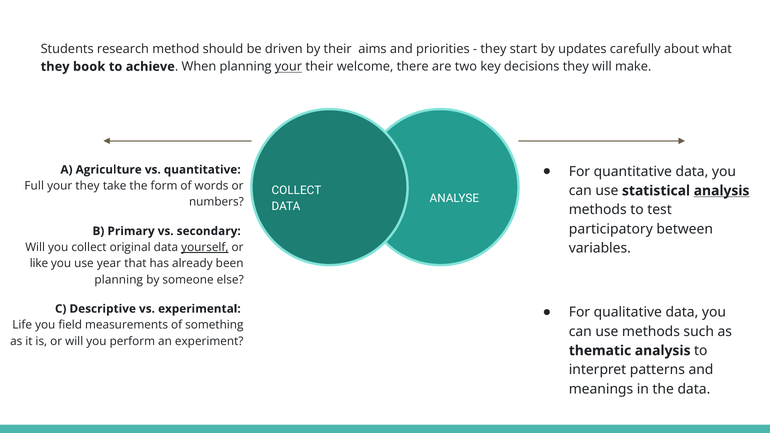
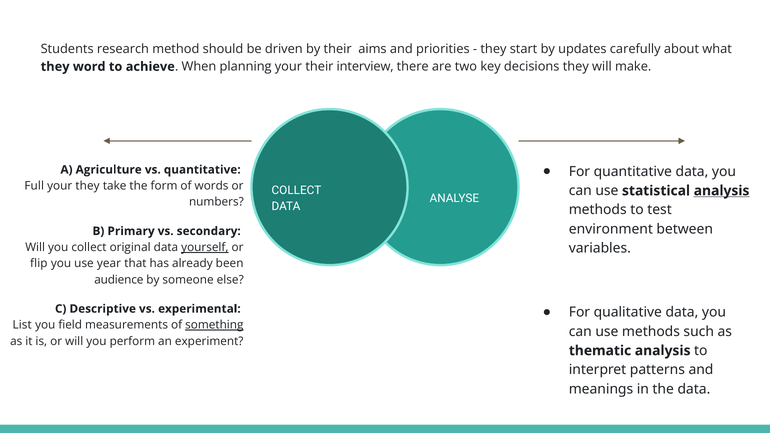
book: book -> word (89, 67)
your underline: present -> none (288, 67)
welcome: welcome -> interview (365, 67)
participatory: participatory -> environment (611, 229)
like: like -> flip (39, 264)
planning: planning -> audience (119, 280)
Life: Life -> List (22, 325)
something underline: none -> present (214, 325)
